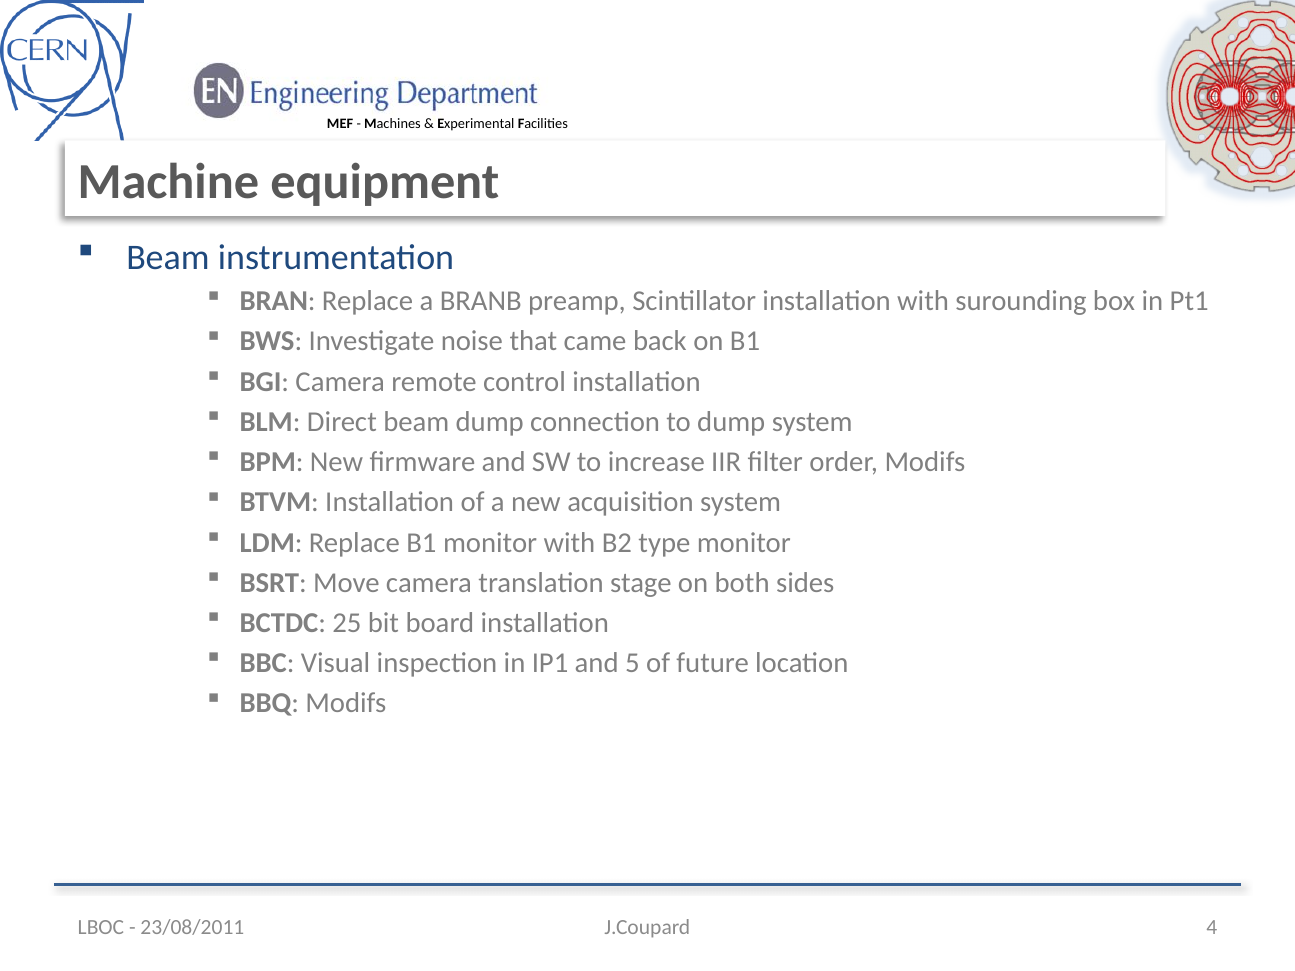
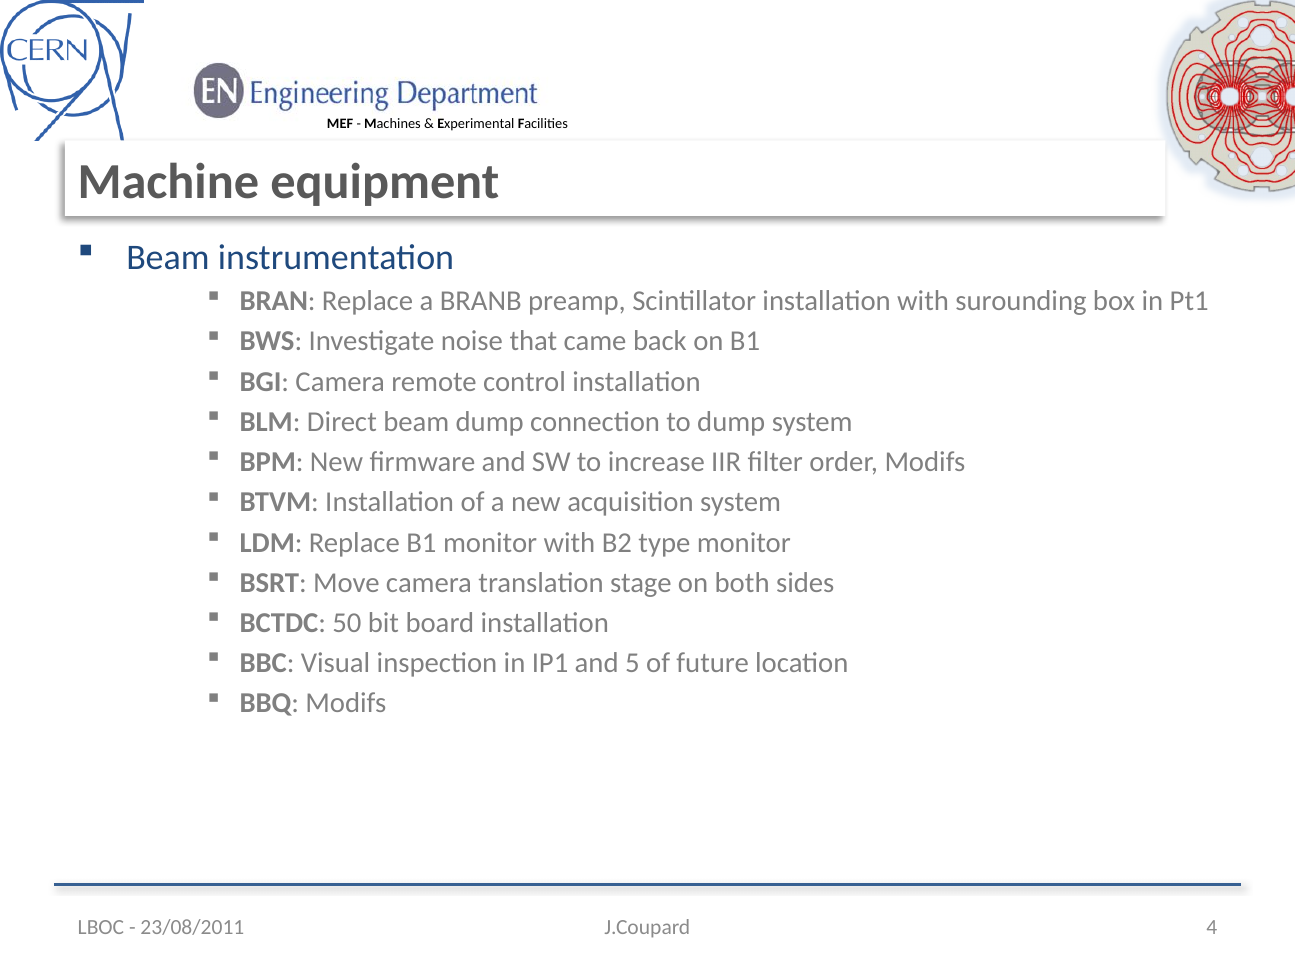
25: 25 -> 50 (347, 623)
